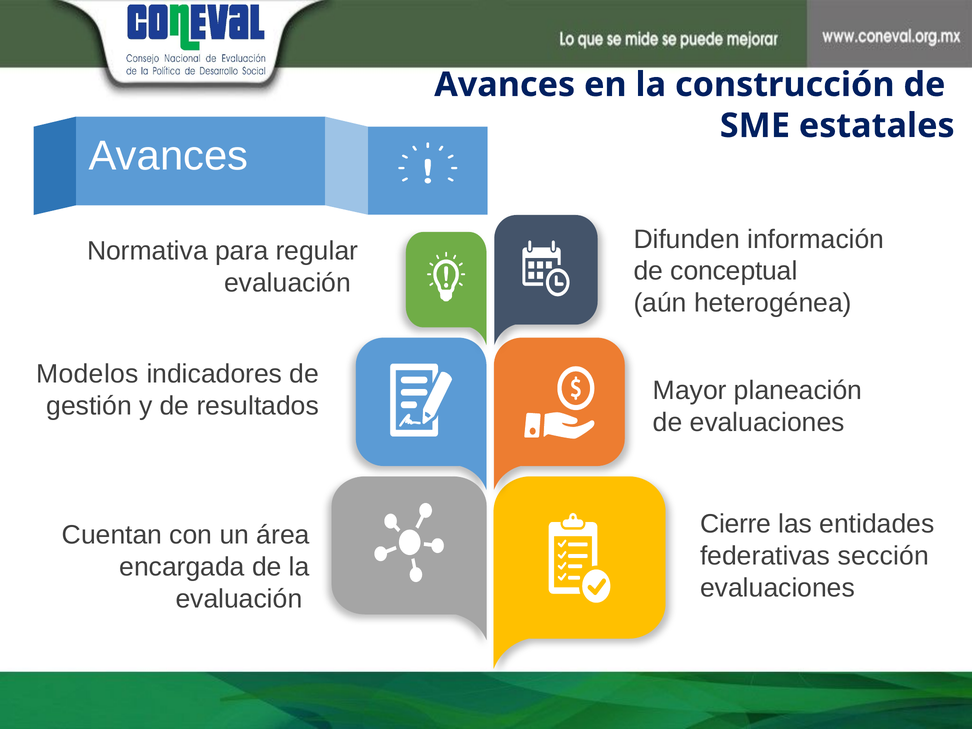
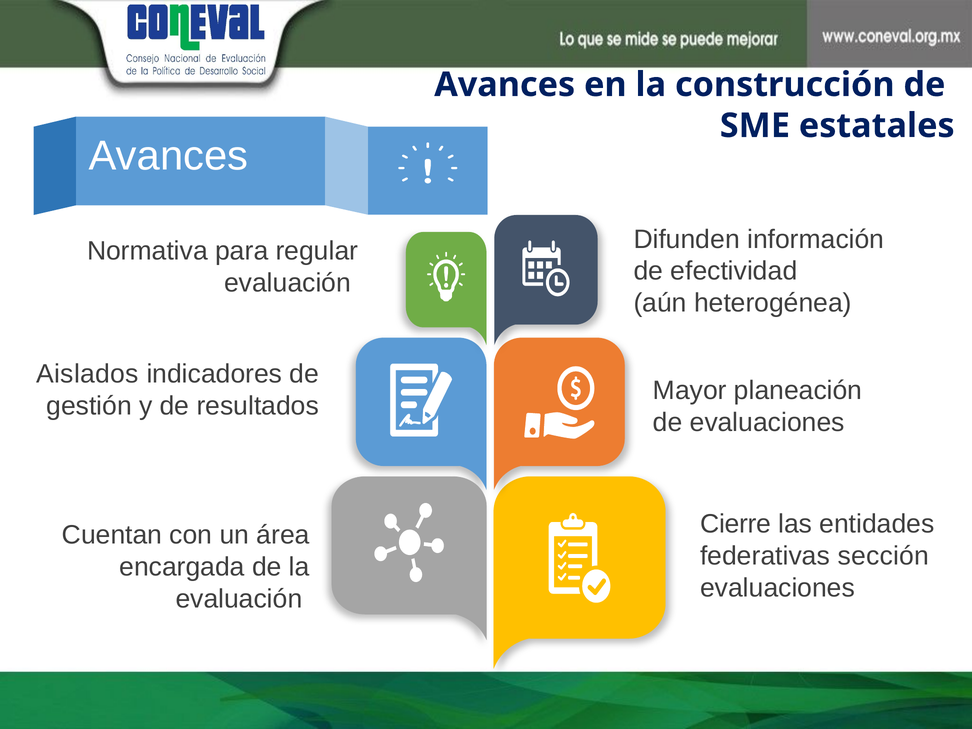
conceptual: conceptual -> efectividad (734, 271)
Modelos: Modelos -> Aislados (87, 374)
